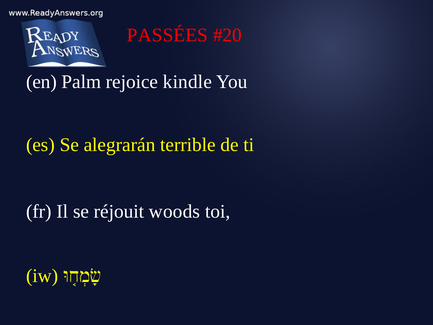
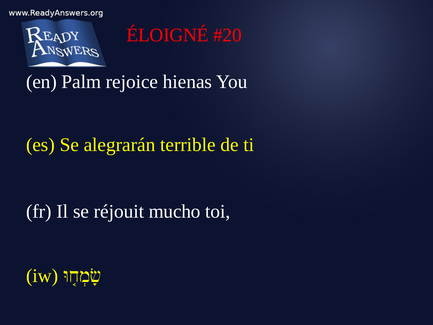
PASSÉES: PASSÉES -> ÉLOIGNÉ (168, 35)
kindle: kindle -> hienas (188, 82)
woods: woods -> mucho (175, 211)
